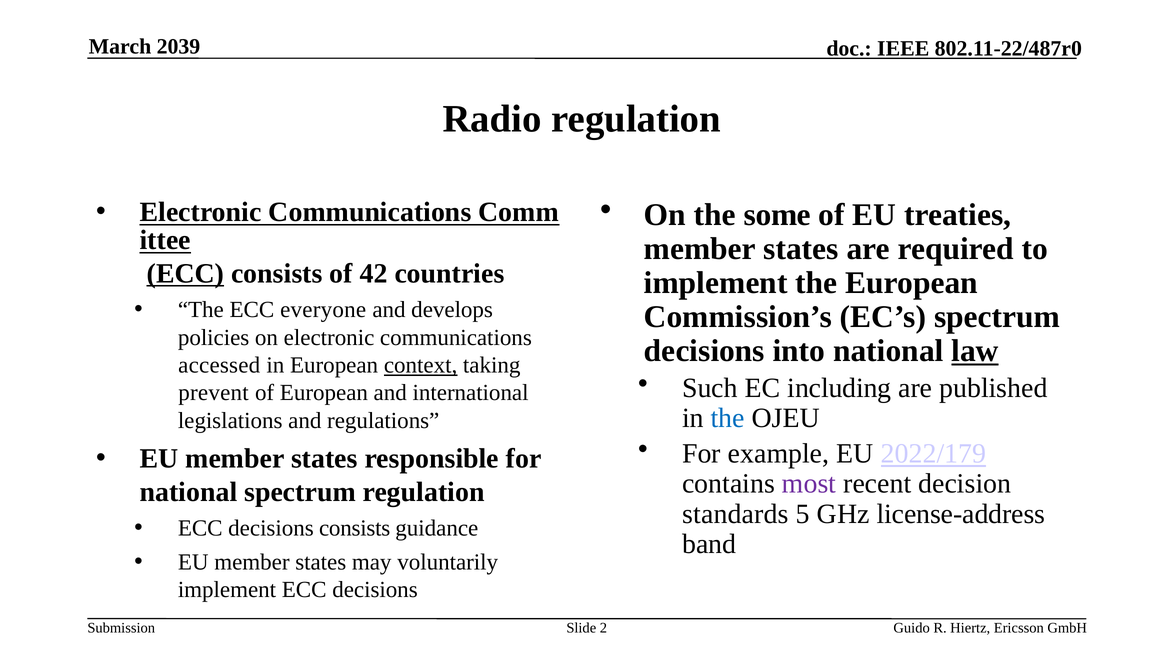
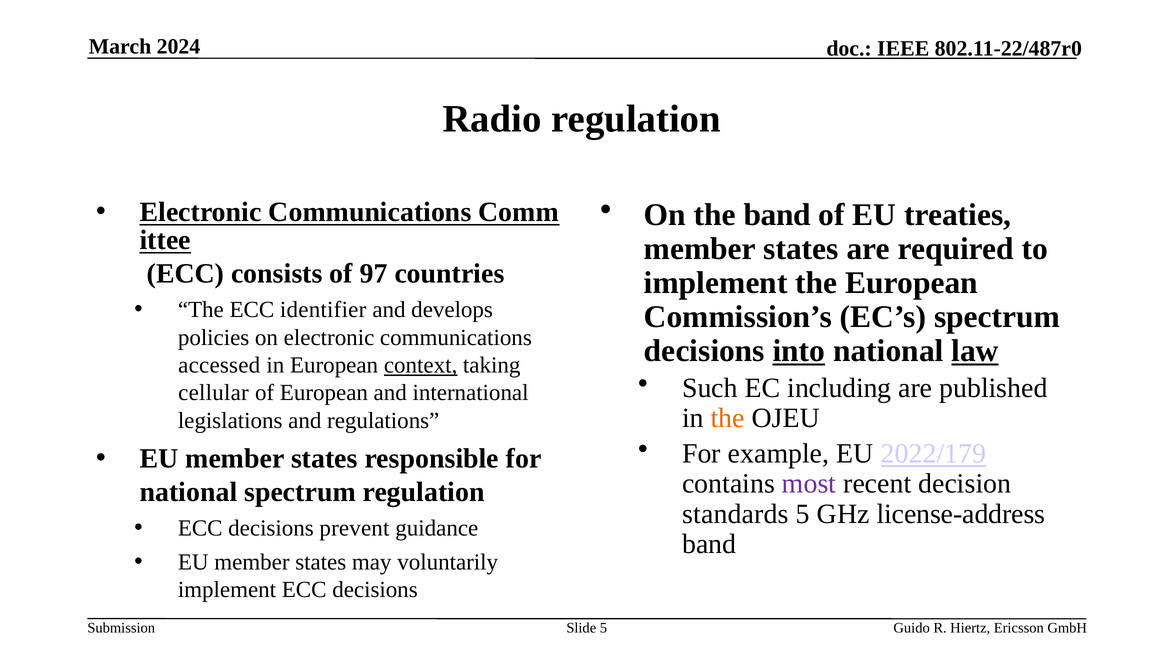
2039: 2039 -> 2024 (178, 46)
the some: some -> band (777, 215)
ECC underline: present -> none (185, 274)
42: 42 -> 97 (374, 274)
everyone: everyone -> identifier (323, 310)
into underline: none -> present (799, 351)
prevent: prevent -> cellular (214, 393)
the colour: blue -> orange (728, 418)
decisions consists: consists -> prevent (354, 528)
Slide 2: 2 -> 5 (603, 628)
